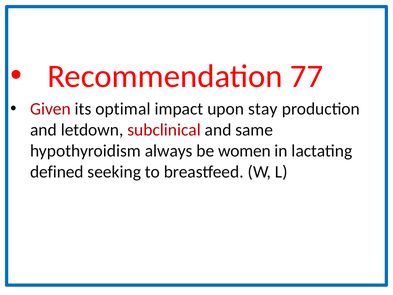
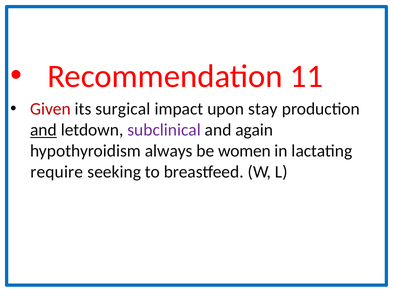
77: 77 -> 11 (307, 76)
optimal: optimal -> surgical (123, 109)
and underline: none -> present (43, 130)
subclinical colour: red -> purple (164, 130)
same: same -> again (254, 130)
defined: defined -> require (57, 172)
